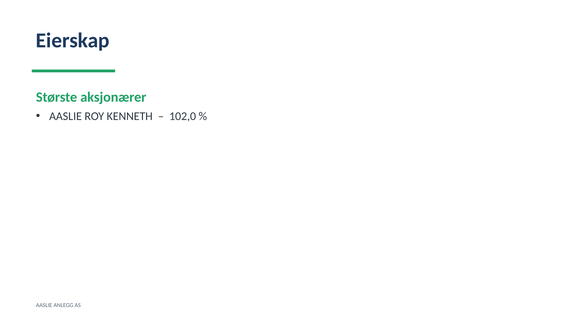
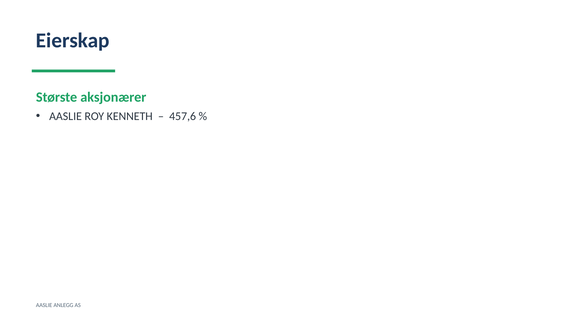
102,0: 102,0 -> 457,6 (183, 116)
